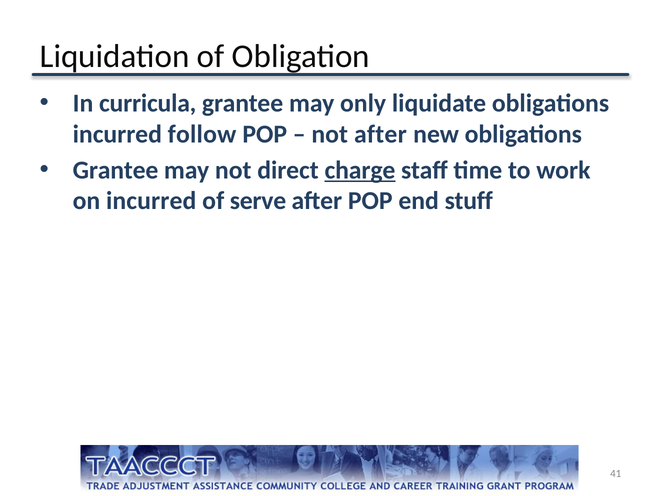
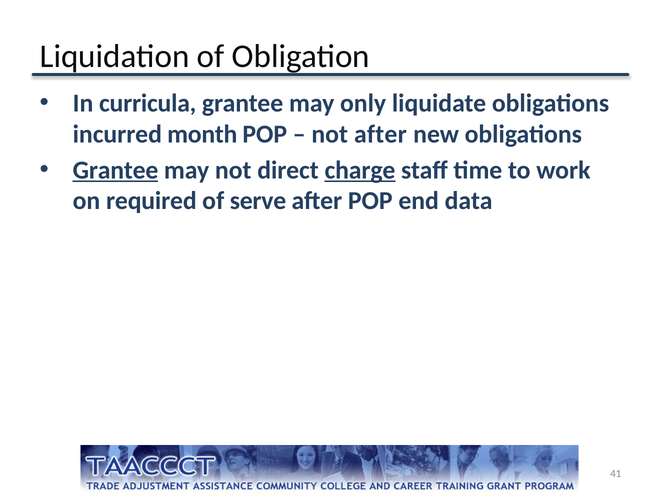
follow: follow -> month (202, 134)
Grantee underline: none -> present (116, 170)
on incurred: incurred -> required (151, 201)
stuff: stuff -> data (469, 201)
